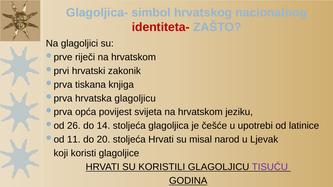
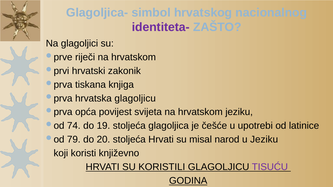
identiteta- colour: red -> purple (161, 27)
26: 26 -> 74 (74, 126)
14: 14 -> 19 (103, 126)
11: 11 -> 79 (74, 140)
u Ljevak: Ljevak -> Jeziku (264, 140)
glagoljice: glagoljice -> književno (119, 153)
